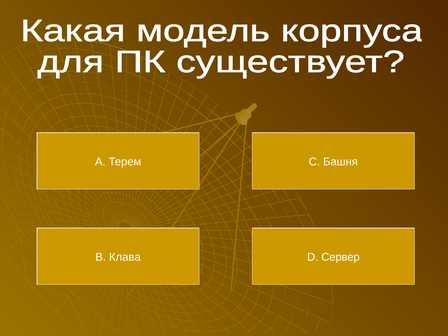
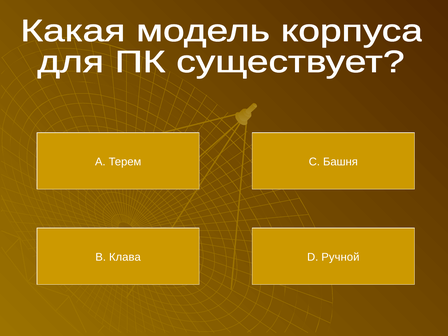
Сервер: Сервер -> Ручной (340, 257)
